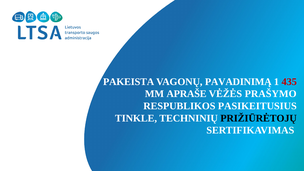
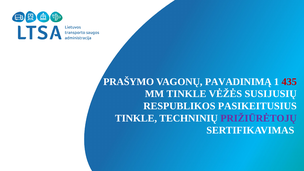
PAKEISTA: PAKEISTA -> PRAŠYMO (129, 82)
MM APRAŠE: APRAŠE -> TINKLE (186, 94)
PRAŠYMO: PRAŠYMO -> SUSIJUSIŲ (271, 94)
PRIŽIŪRĖTOJŲ colour: black -> purple (259, 118)
